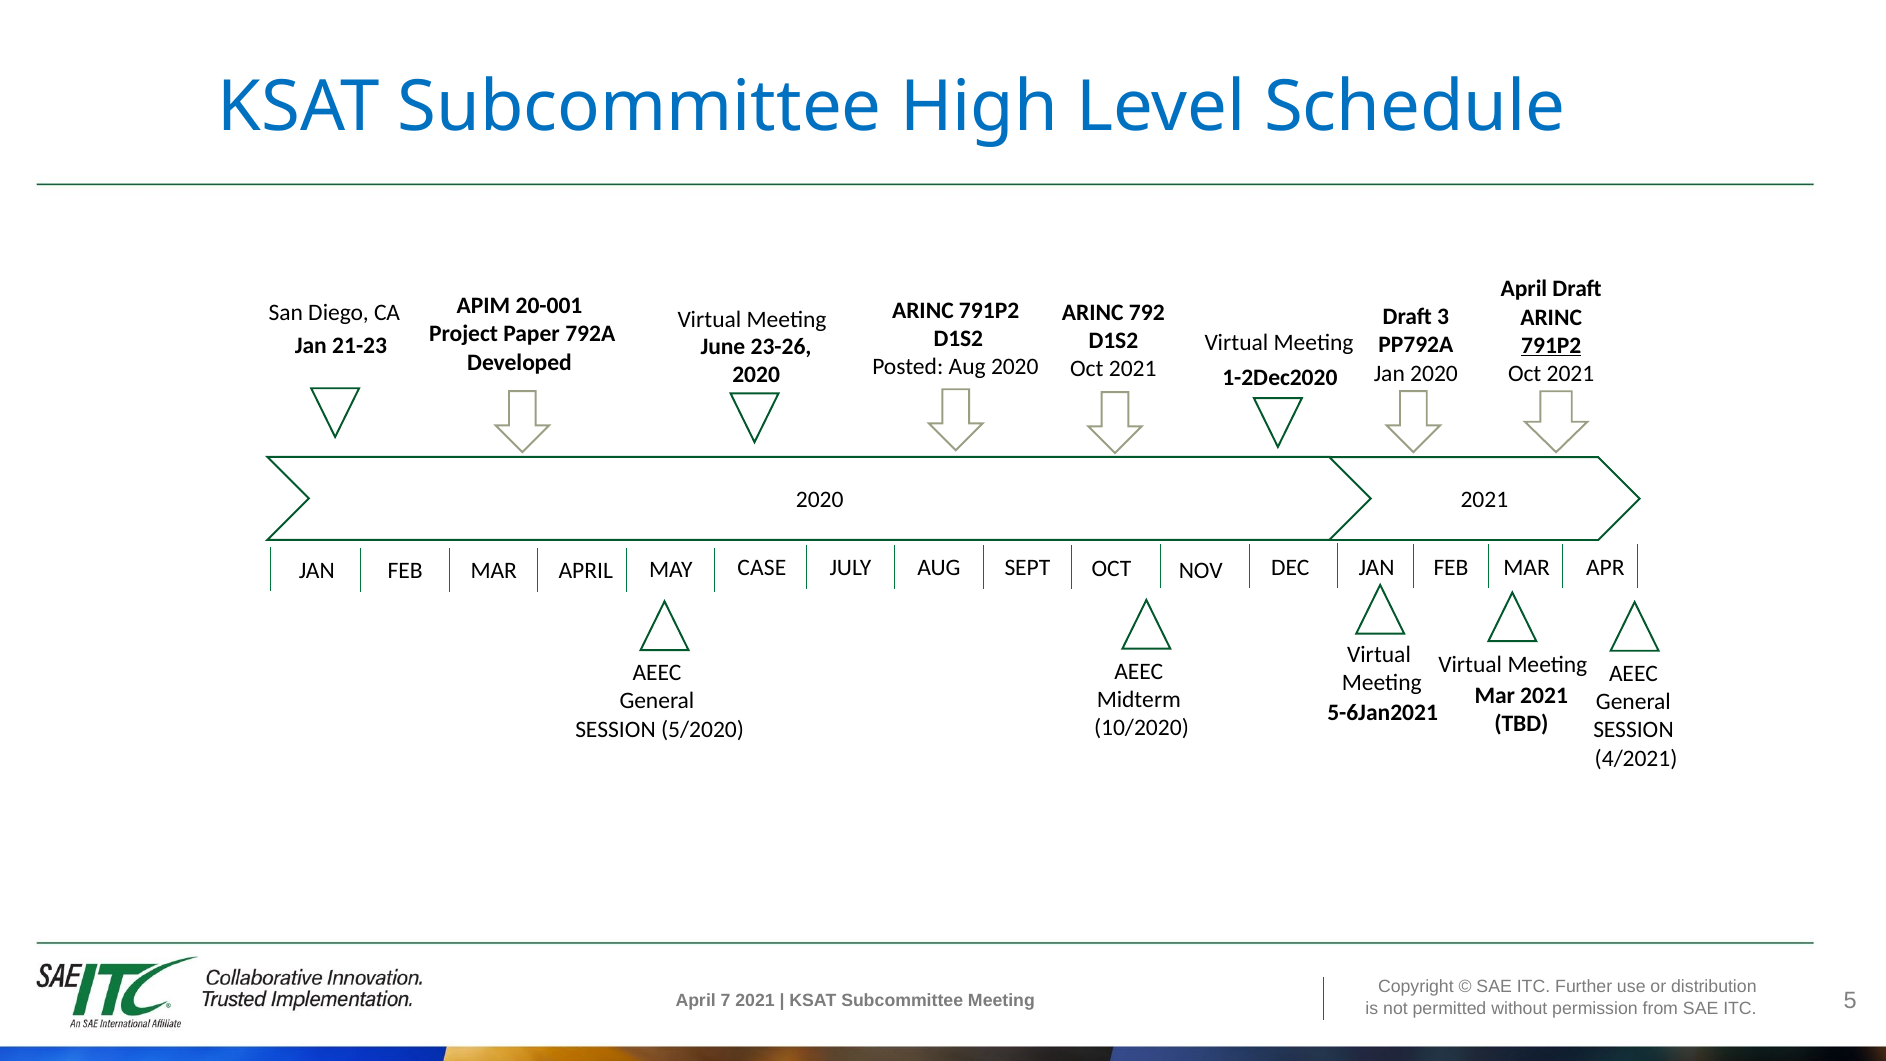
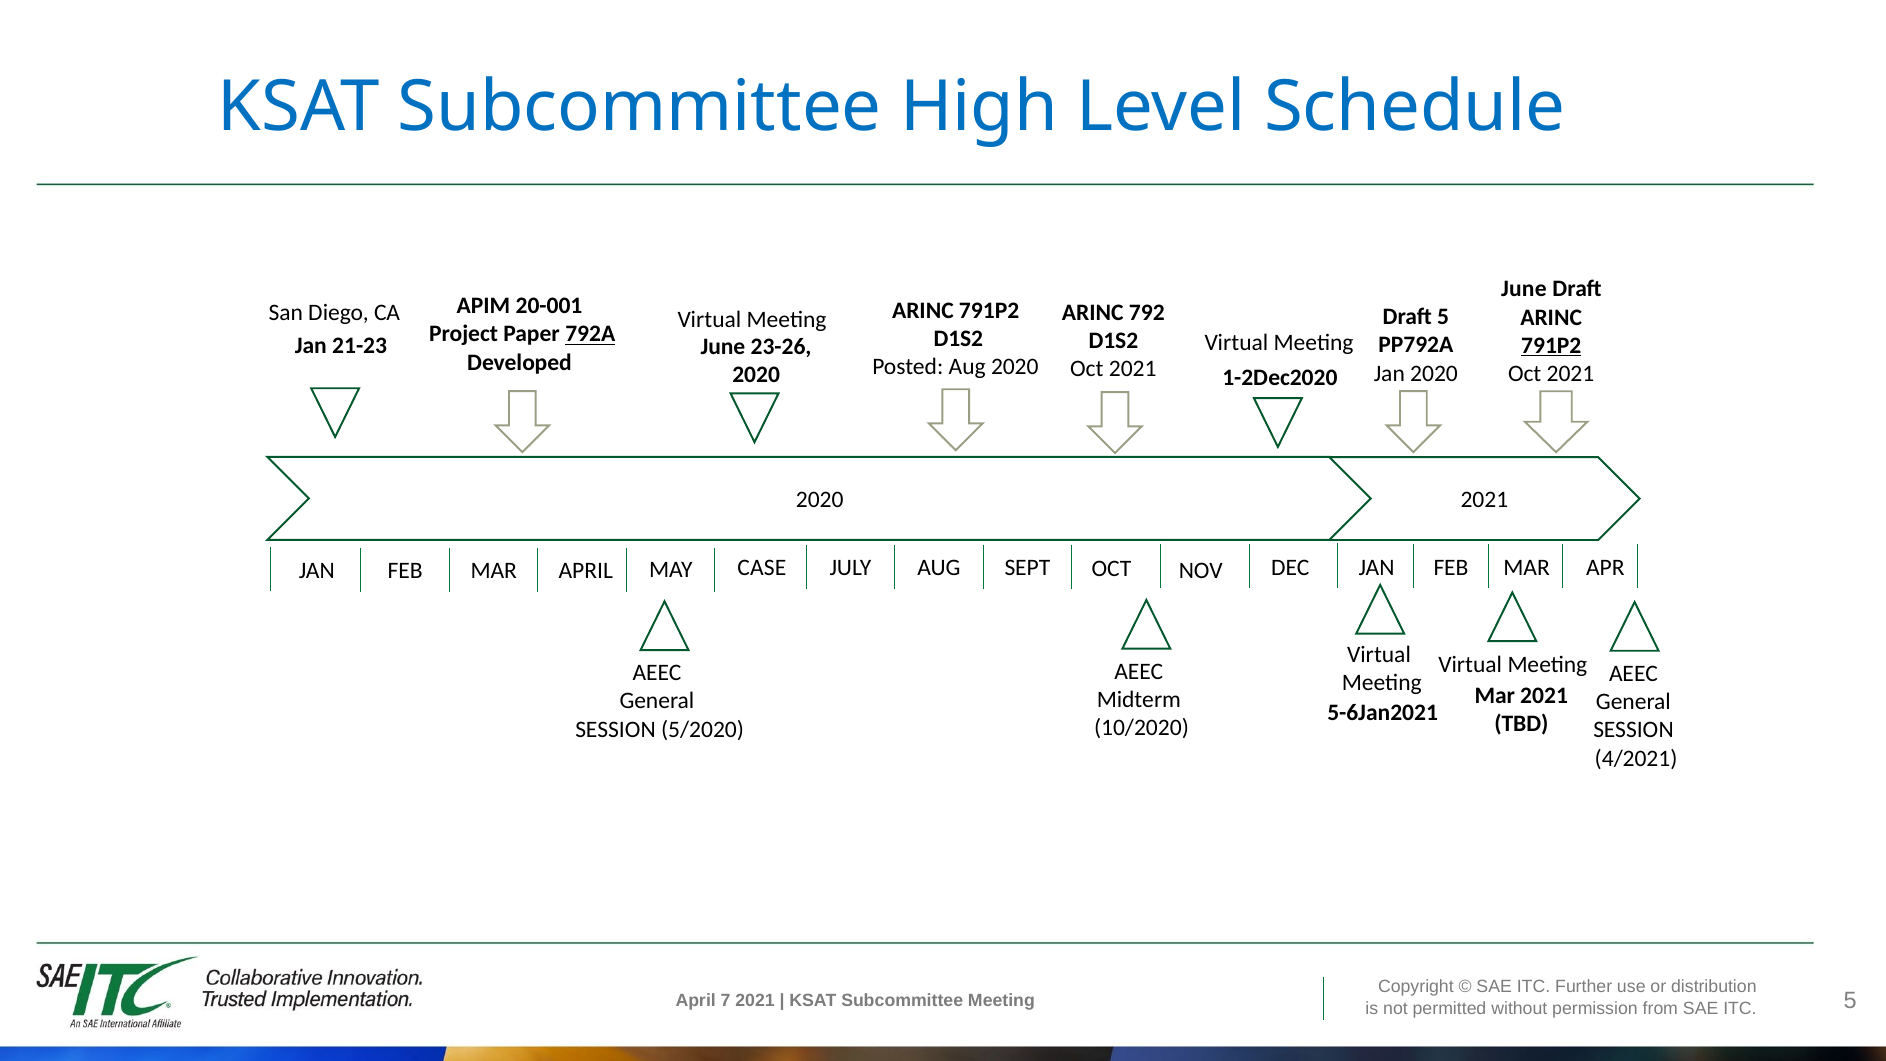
April: April -> June (1524, 289)
Draft 3: 3 -> 5 (1443, 317)
792A underline: none -> present (590, 334)
